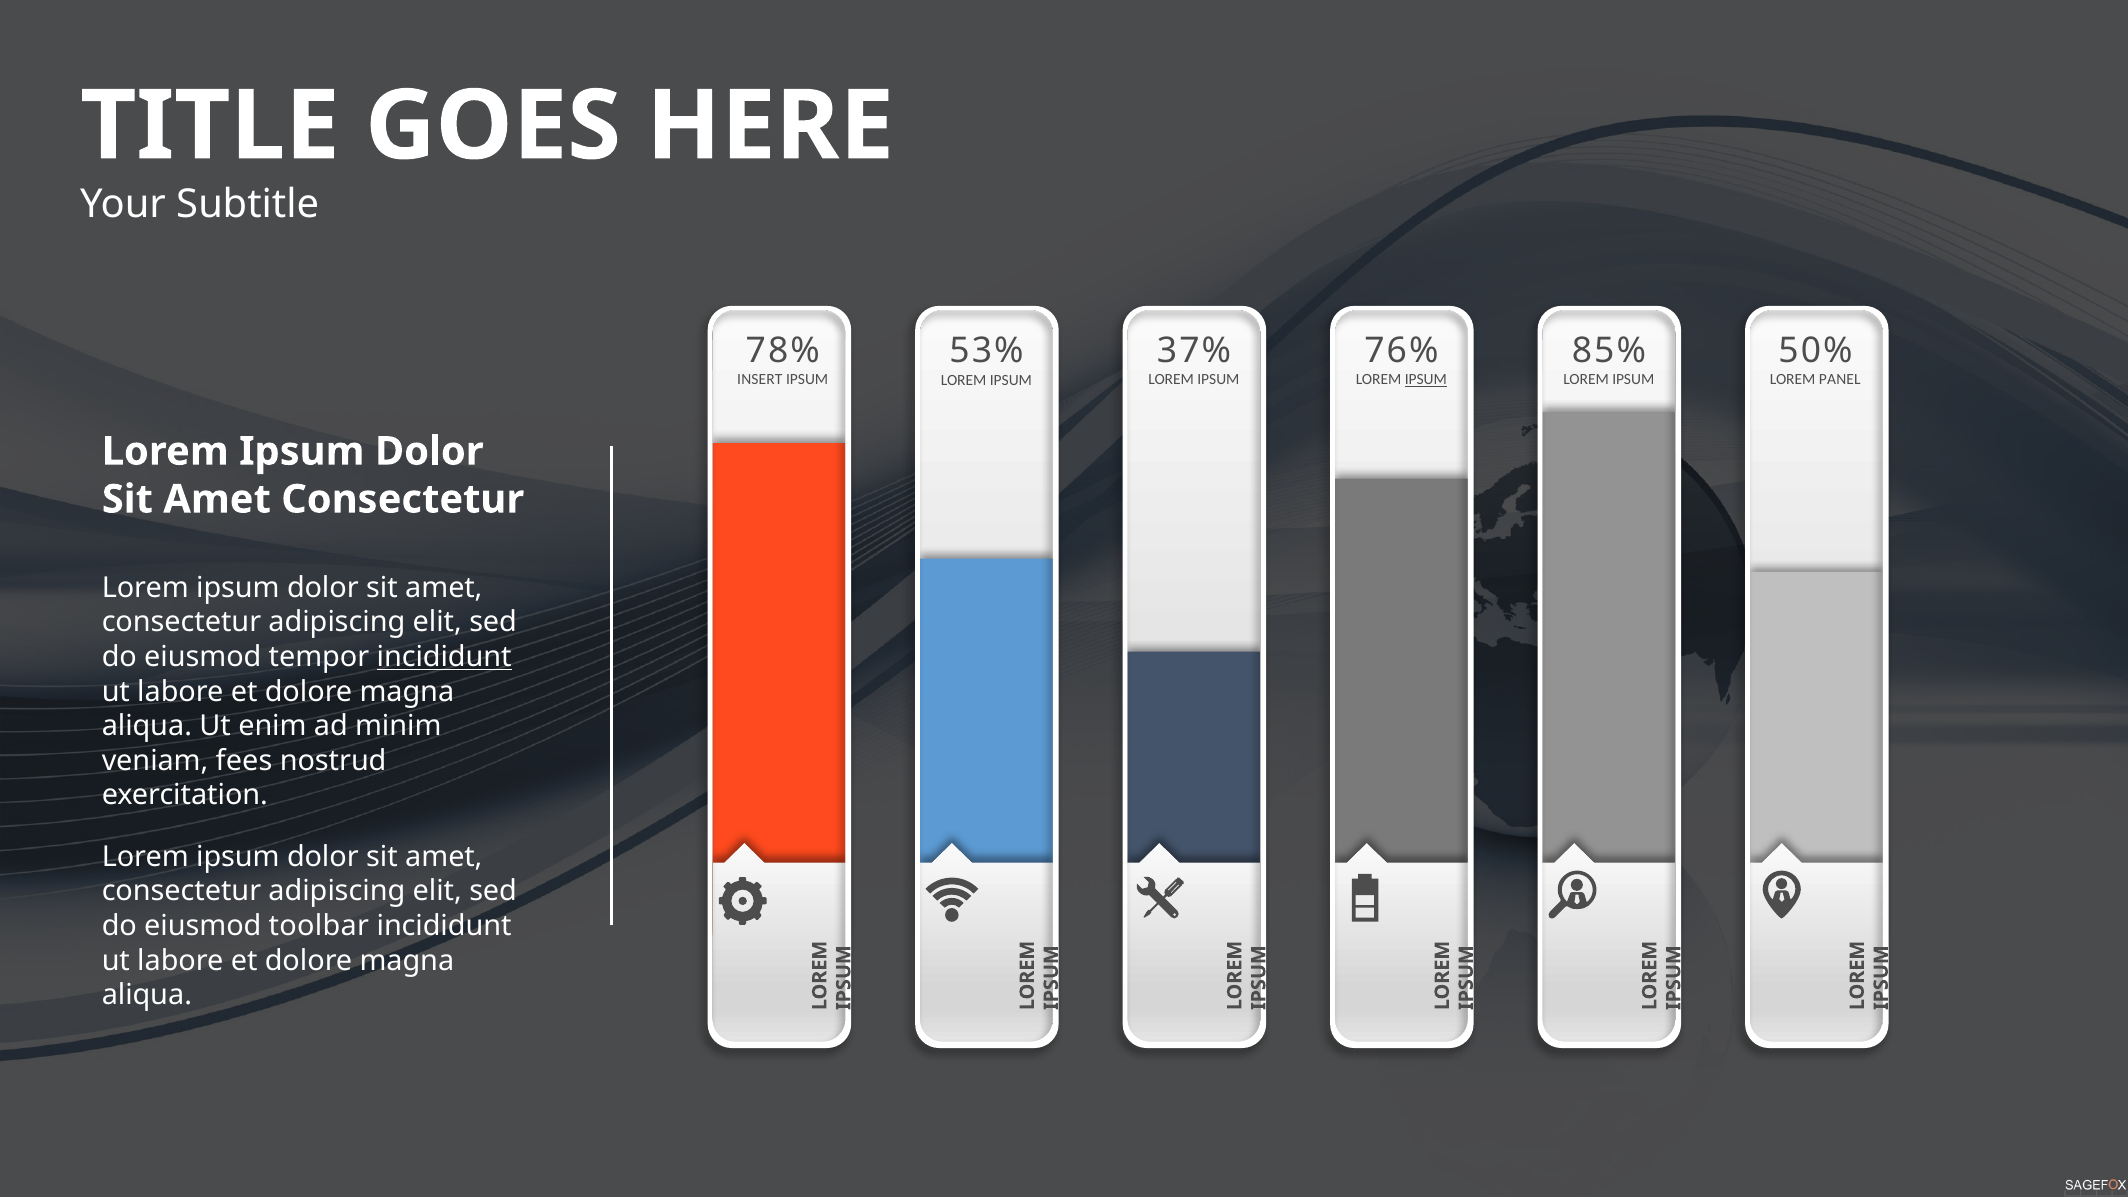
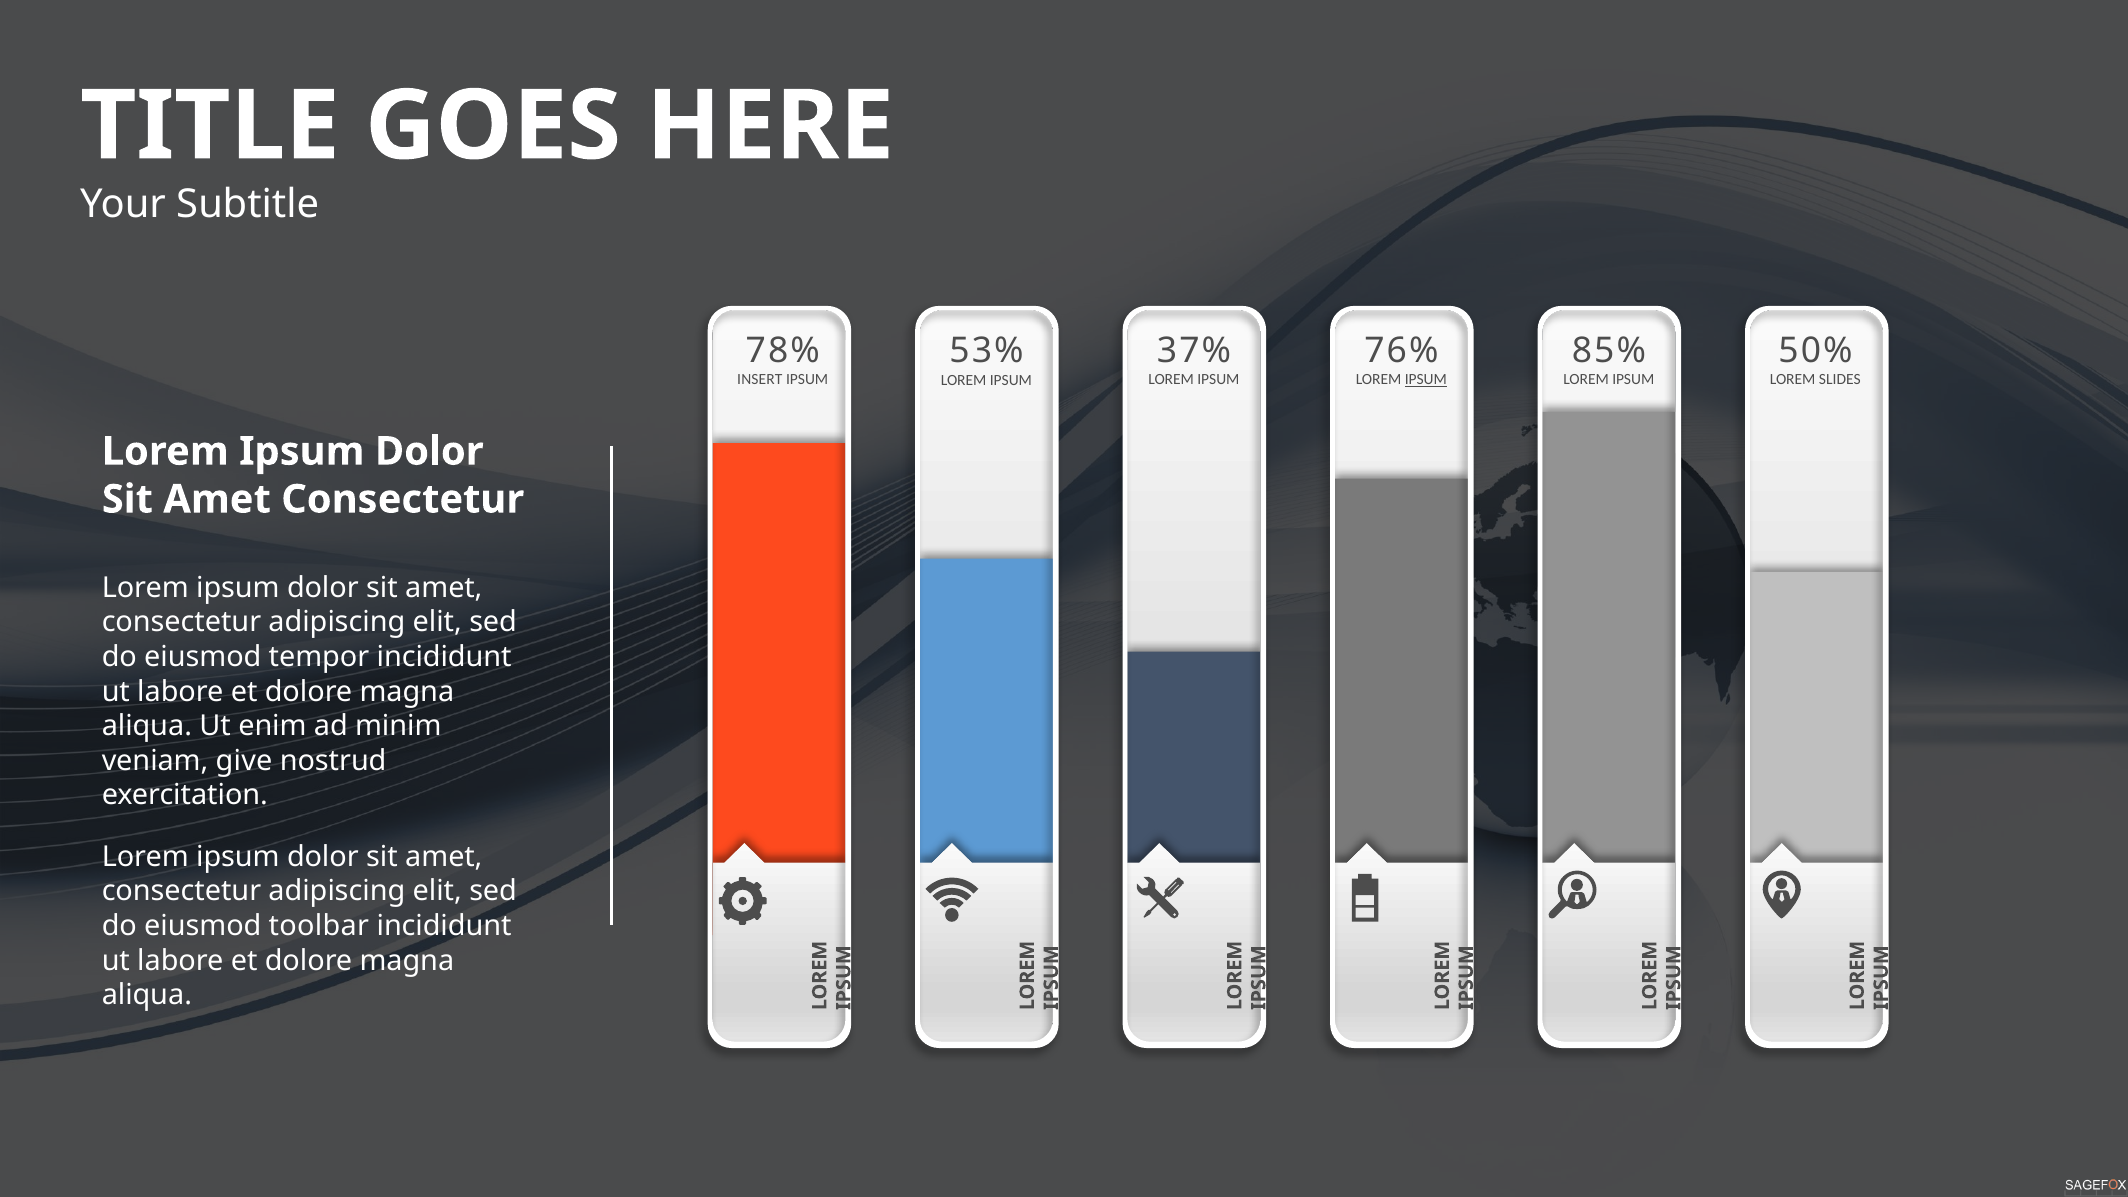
PANEL: PANEL -> SLIDES (1840, 380)
incididunt underline: present -> none (444, 657)
fees: fees -> give (244, 761)
